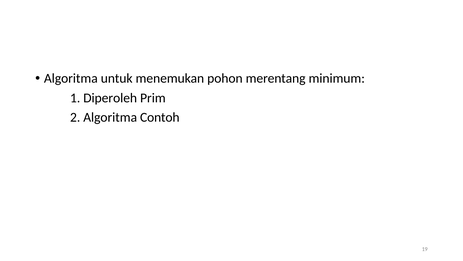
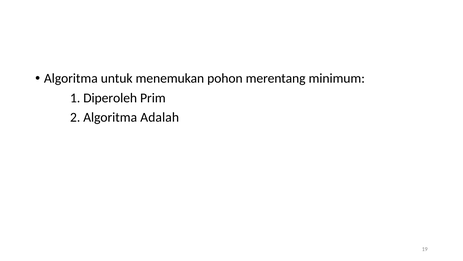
Contoh: Contoh -> Adalah (160, 117)
